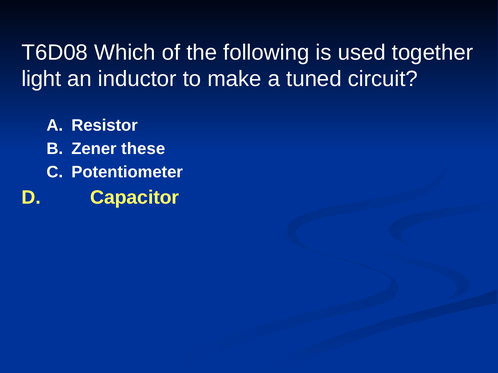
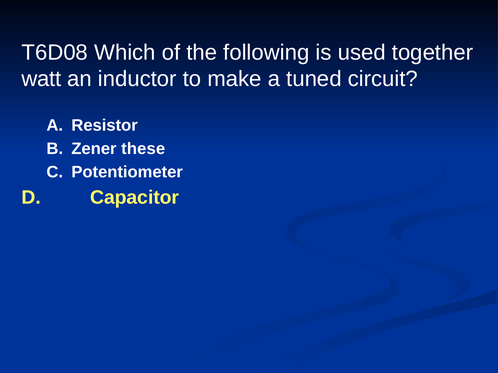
light: light -> watt (41, 79)
